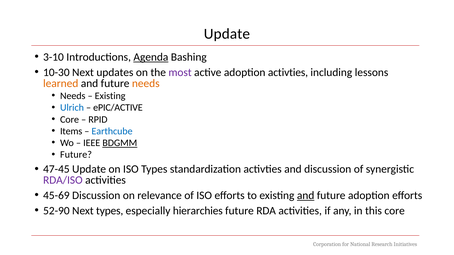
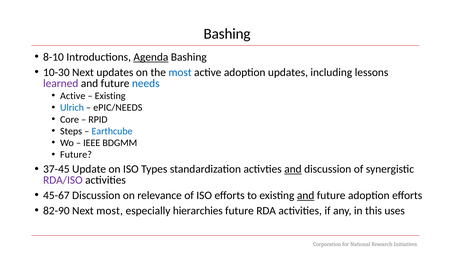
Update: Update -> Bashing (227, 34)
3-10: 3-10 -> 8-10 (53, 57)
most colour: purple -> blue (180, 73)
adoption activties: activties -> updates (288, 73)
learned colour: orange -> purple (61, 84)
needs colour: orange -> blue (146, 84)
Needs: Needs -> Active (73, 96)
ePIC/ACTIVE: ePIC/ACTIVE -> ePIC/NEEDS (118, 108)
Items: Items -> Steps (71, 131)
BDGMM underline: present -> none (120, 143)
47-45: 47-45 -> 37-45 (56, 169)
and underline: none -> present (293, 169)
45-69: 45-69 -> 45-67 (56, 196)
52-90: 52-90 -> 82-90 (56, 211)
Next types: types -> most (110, 211)
this core: core -> uses (395, 211)
